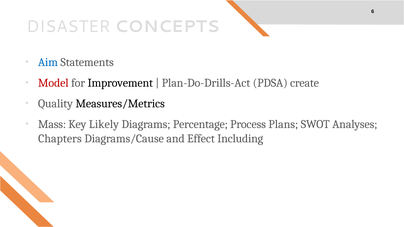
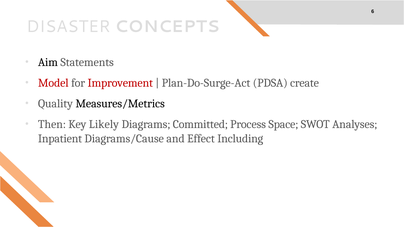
Aim colour: blue -> black (48, 62)
Improvement colour: black -> red (120, 83)
Plan-Do-Drills-Act: Plan-Do-Drills-Act -> Plan-Do-Surge-Act (206, 83)
Mass: Mass -> Then (52, 125)
Percentage: Percentage -> Committed (200, 125)
Plans: Plans -> Space (283, 125)
Chapters: Chapters -> Inpatient (60, 139)
